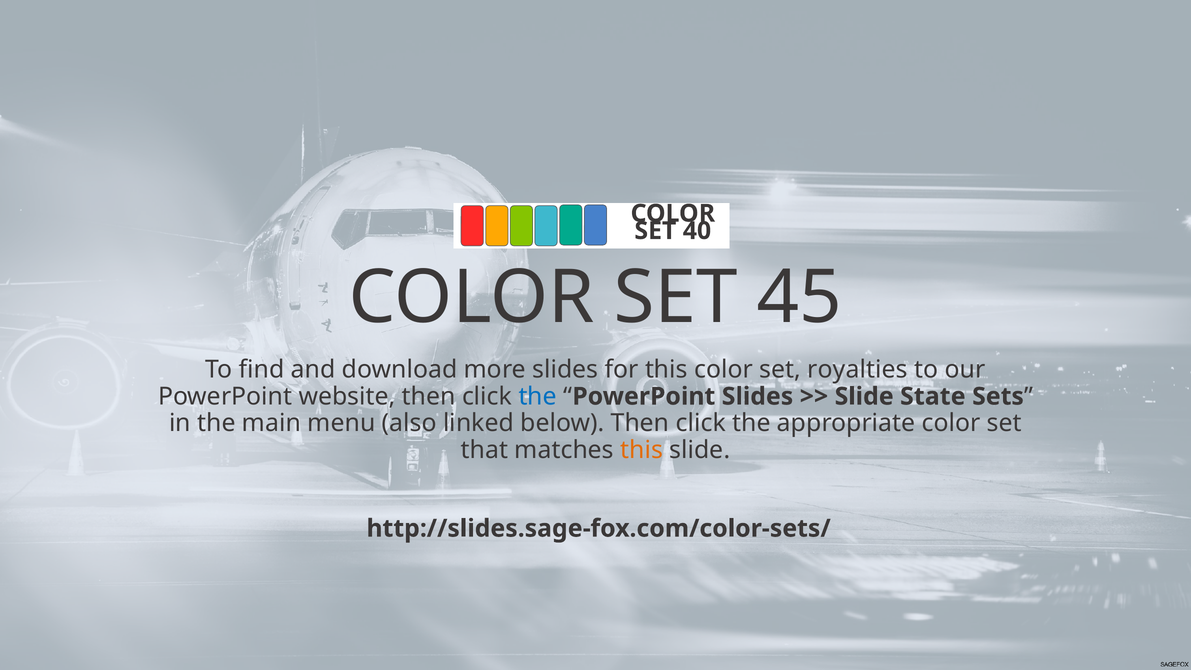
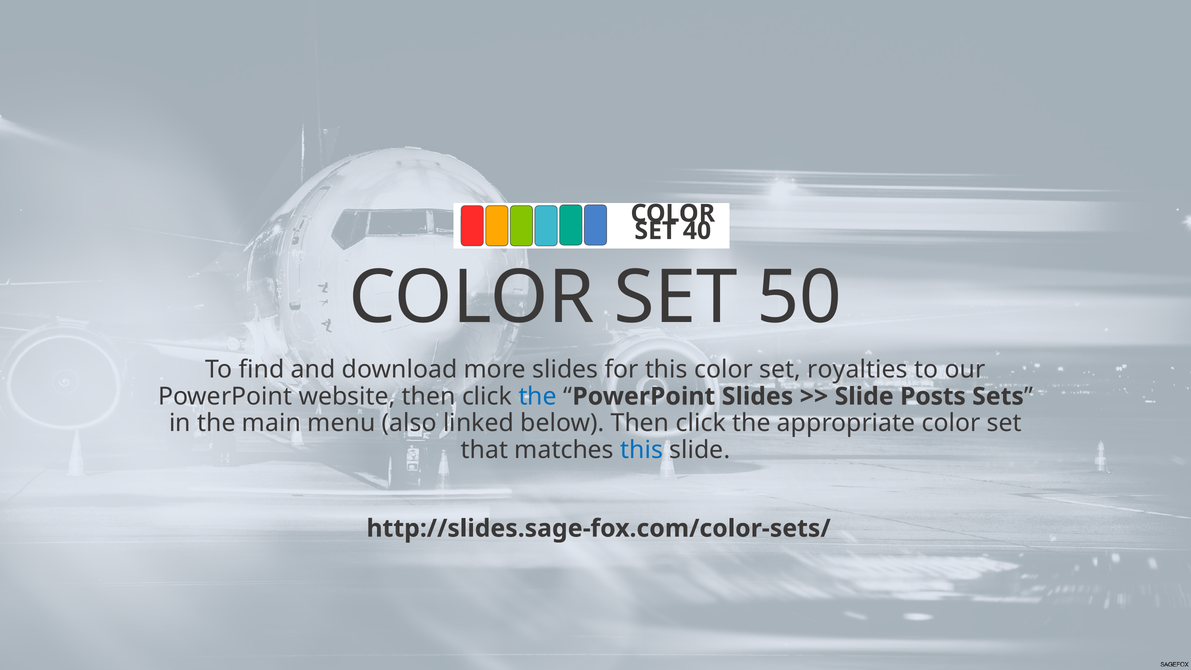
45: 45 -> 50 (799, 298)
State: State -> Posts (933, 396)
this colour: orange -> blue (642, 450)
